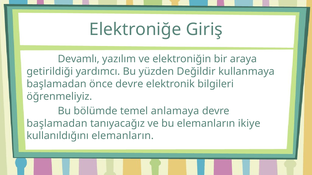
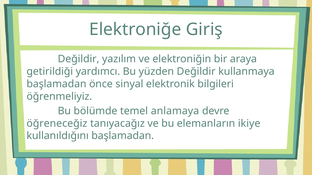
Devamlı: Devamlı -> Değildir (79, 59)
önce devre: devre -> sinyal (129, 84)
başlamadan: başlamadan -> öğreneceğiz (57, 124)
kullanıldığını elemanların: elemanların -> başlamadan (123, 136)
